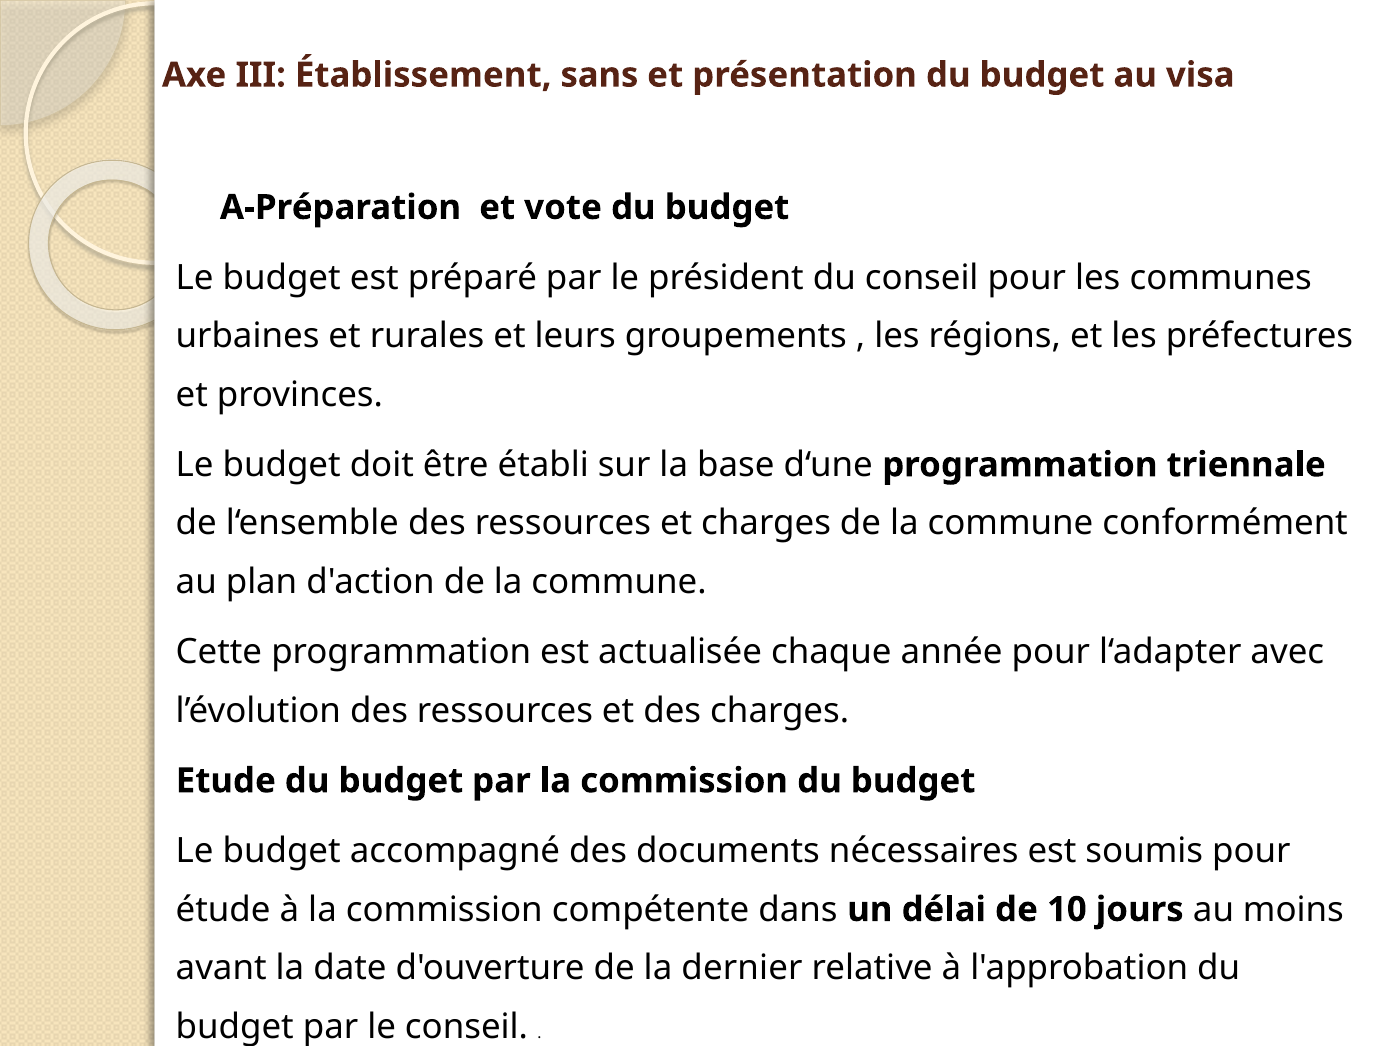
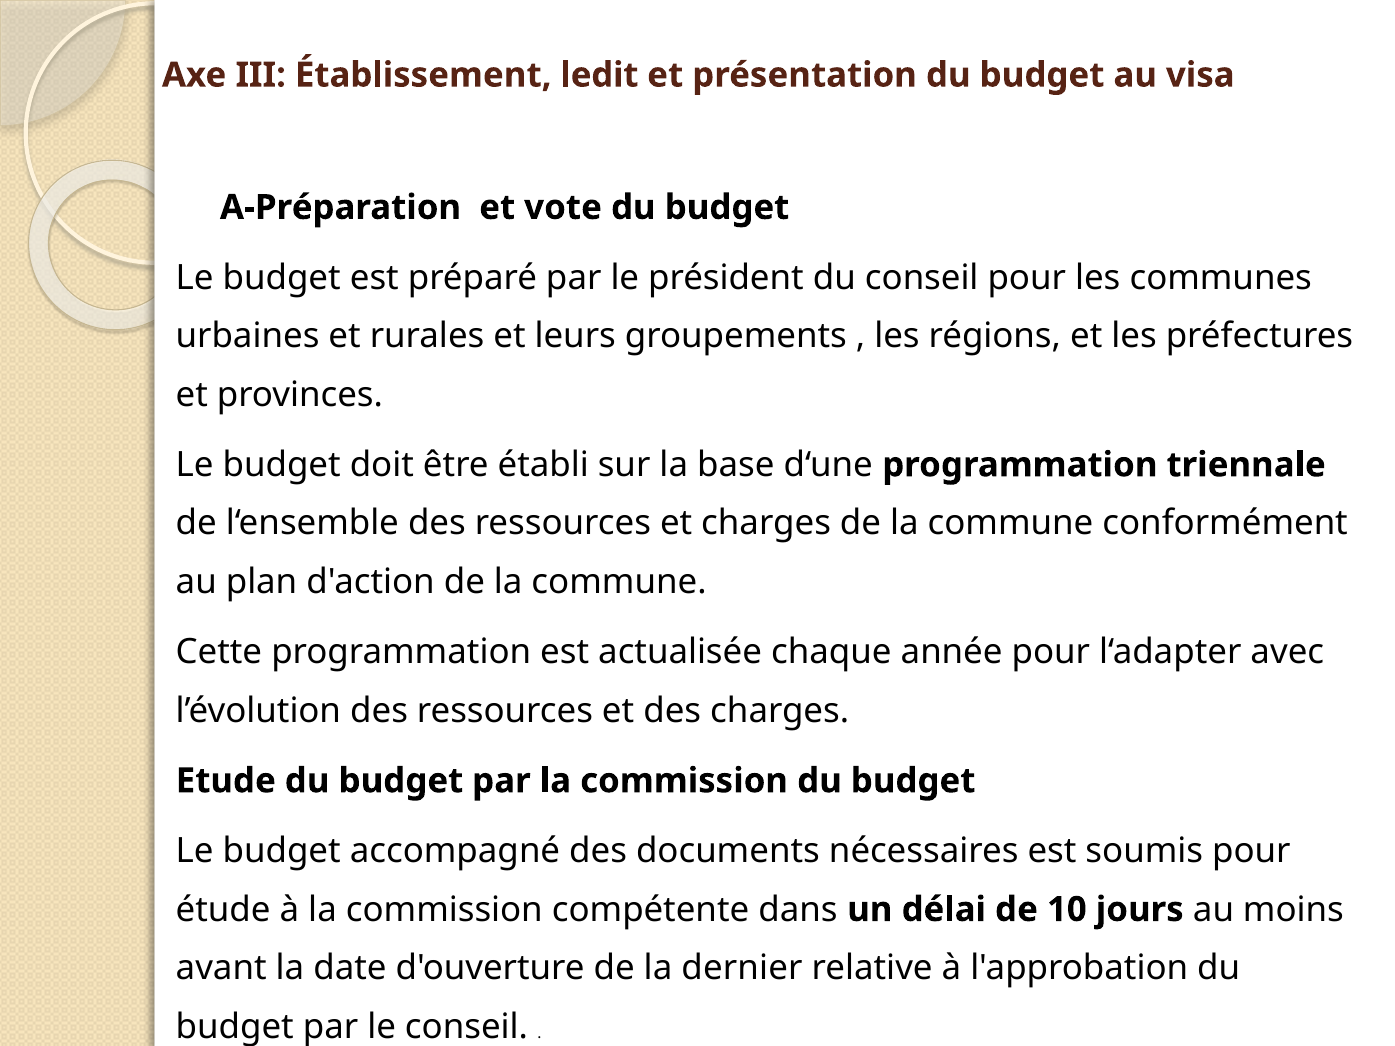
sans: sans -> ledit (599, 75)
